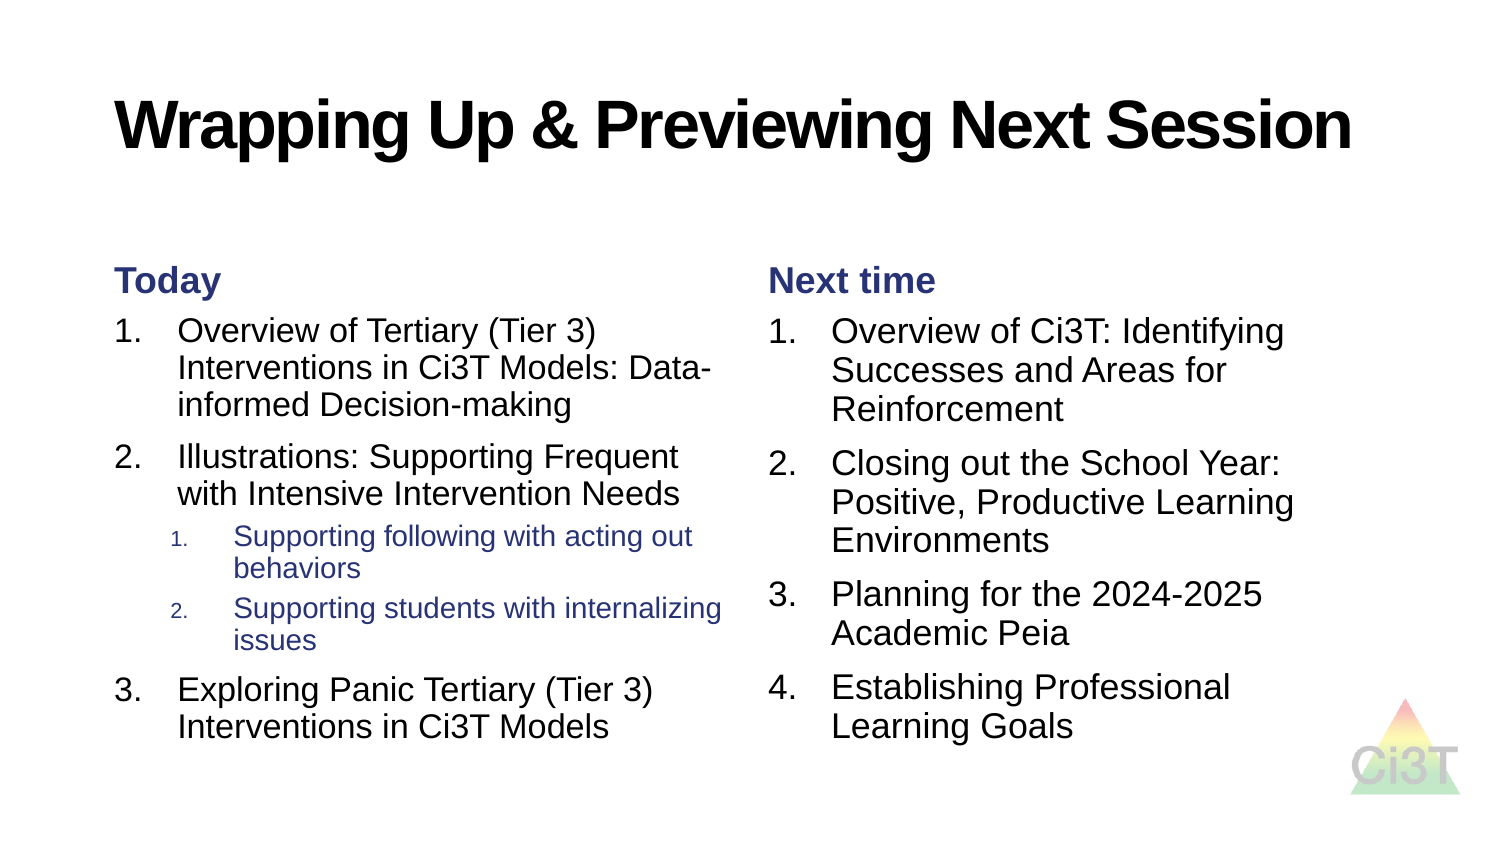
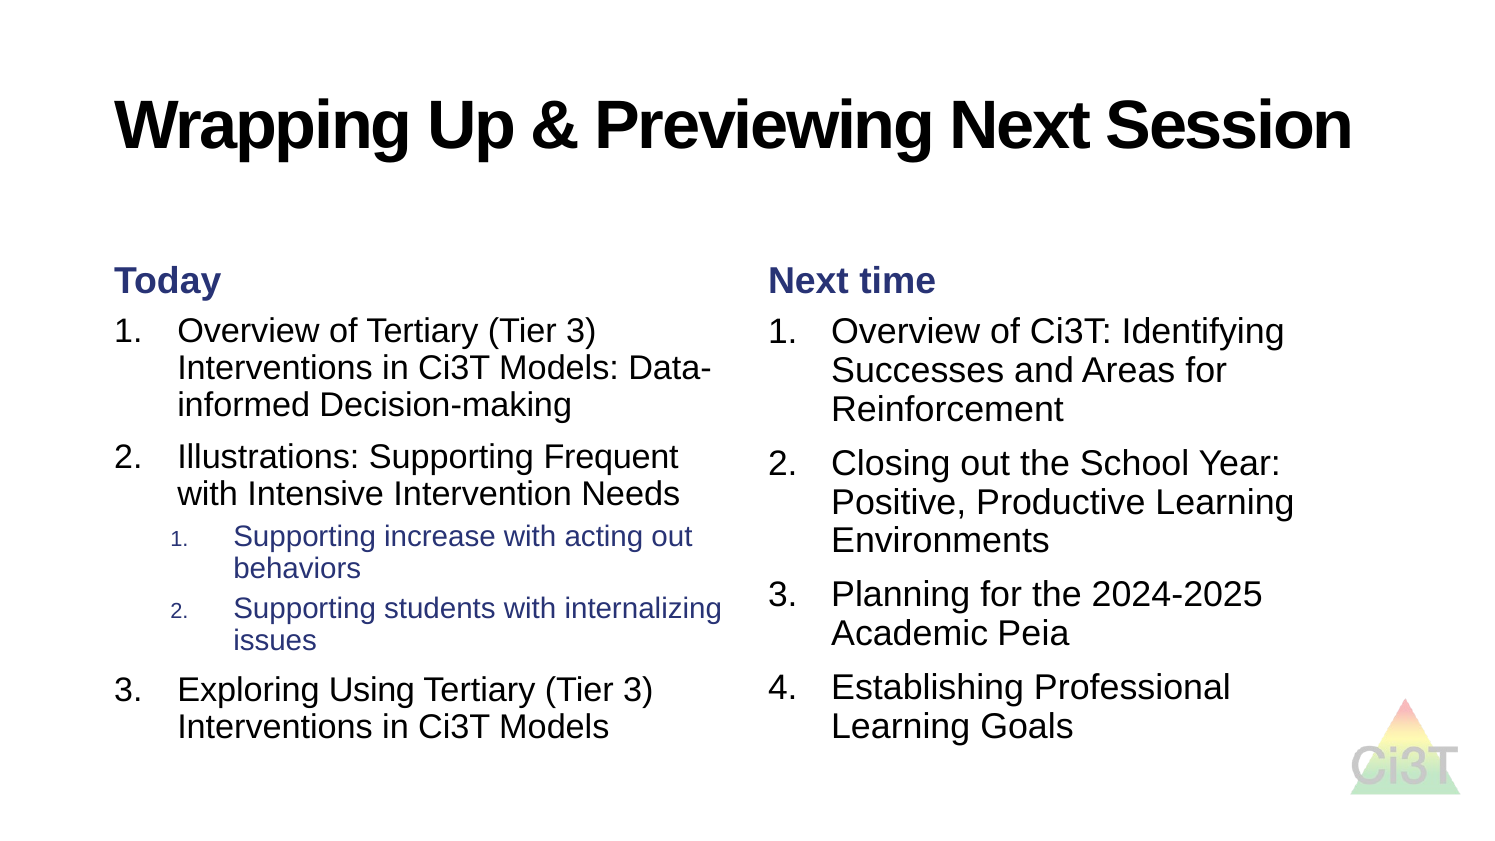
following: following -> increase (440, 537)
Panic: Panic -> Using (372, 691)
